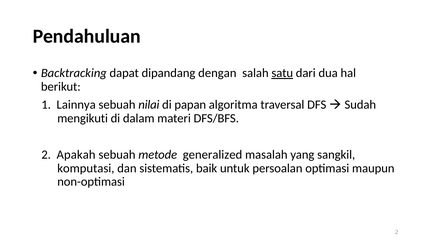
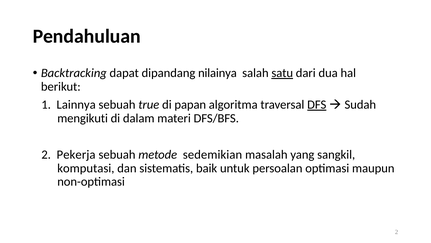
dengan: dengan -> nilainya (217, 73)
nilai: nilai -> true (149, 105)
DFS underline: none -> present (317, 105)
Apakah: Apakah -> Pekerja (76, 154)
generalized: generalized -> sedemikian (212, 154)
